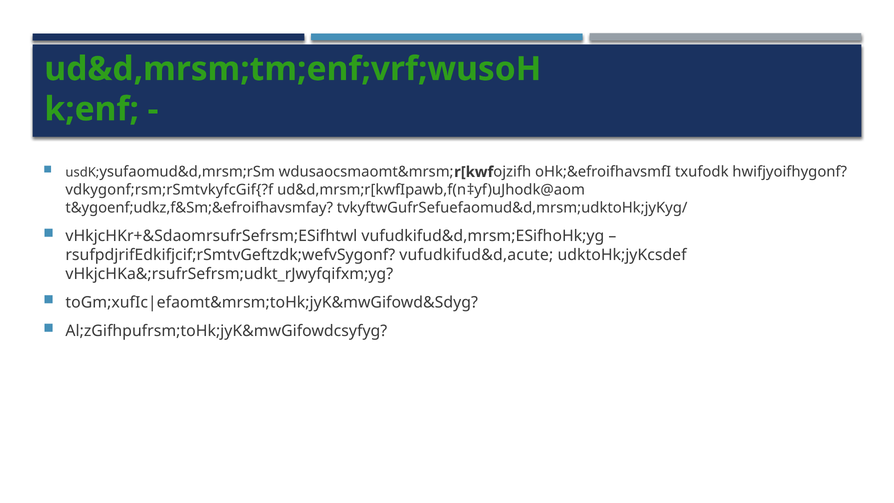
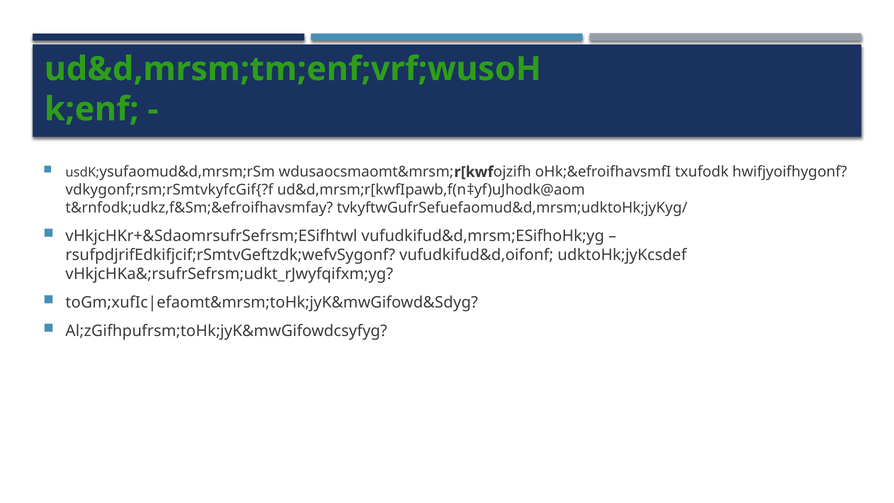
t&ygoenf;udkz,f&Sm;&efroifhavsmfay: t&ygoenf;udkz,f&Sm;&efroifhavsmfay -> t&rnfodk;udkz,f&Sm;&efroifhavsmfay (199, 208)
vufudkifud&d,acute: vufudkifud&d,acute -> vufudkifud&d,oifonf (476, 255)
